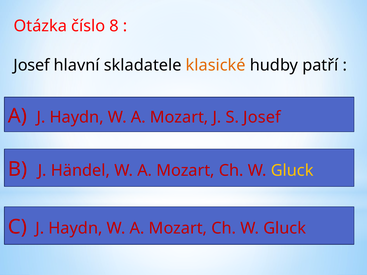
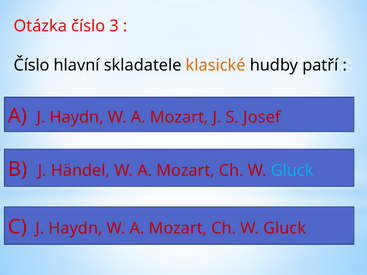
8: 8 -> 3 (114, 26)
Josef: Josef -> Číslo (32, 65)
Gluck colour: yellow -> light blue (292, 171)
